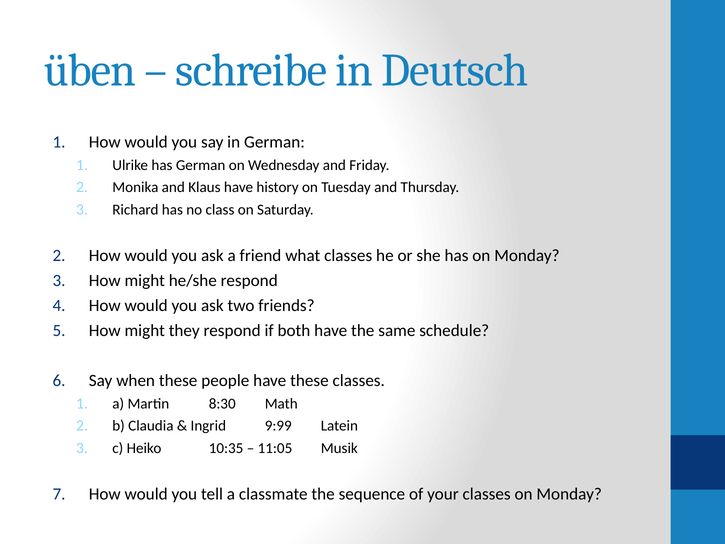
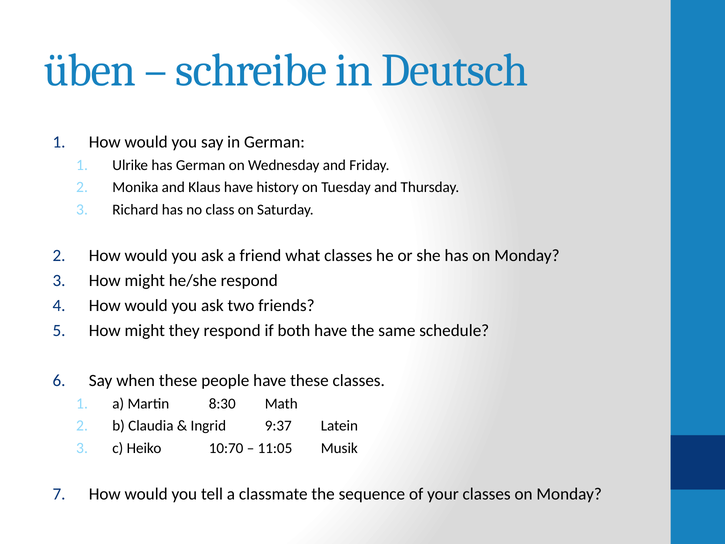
9:99: 9:99 -> 9:37 (278, 426)
10:35: 10:35 -> 10:70 (226, 448)
